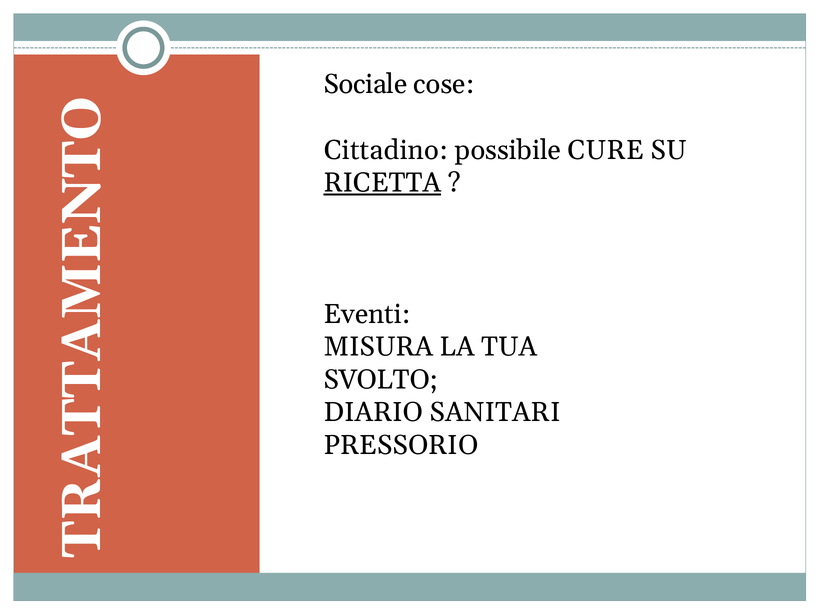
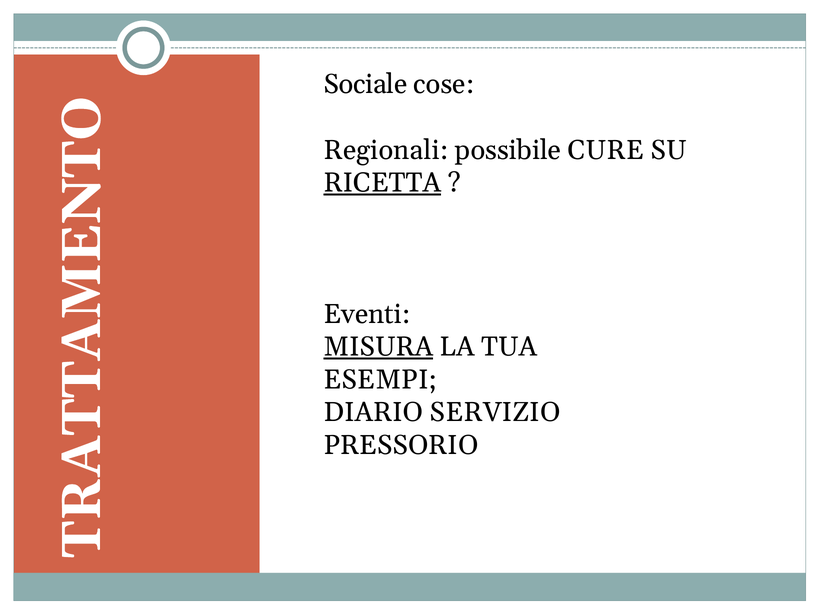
Cittadino: Cittadino -> Regionali (386, 150)
MISURA underline: none -> present (378, 347)
SVOLTO: SVOLTO -> ESEMPI (381, 380)
SANITARI: SANITARI -> SERVIZIO (495, 412)
